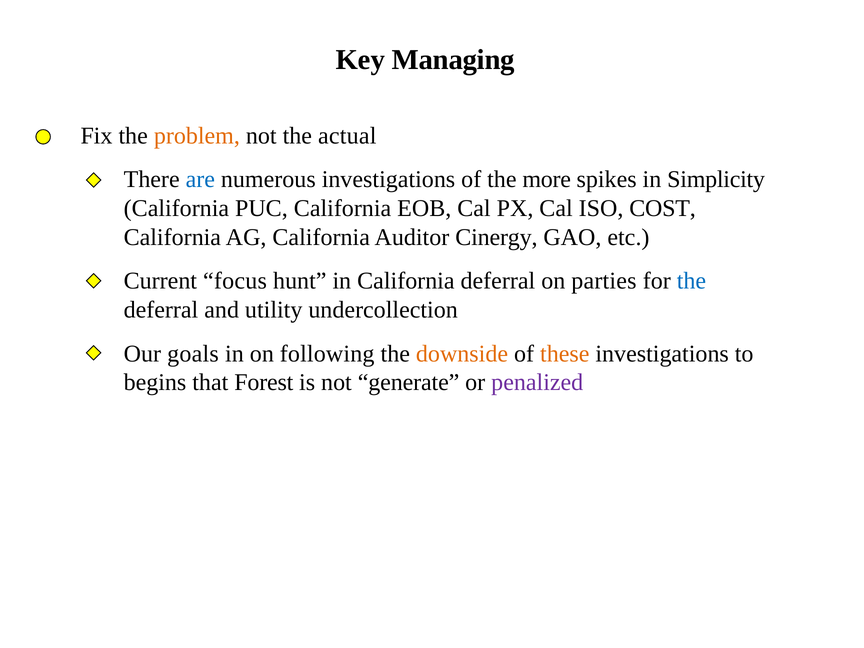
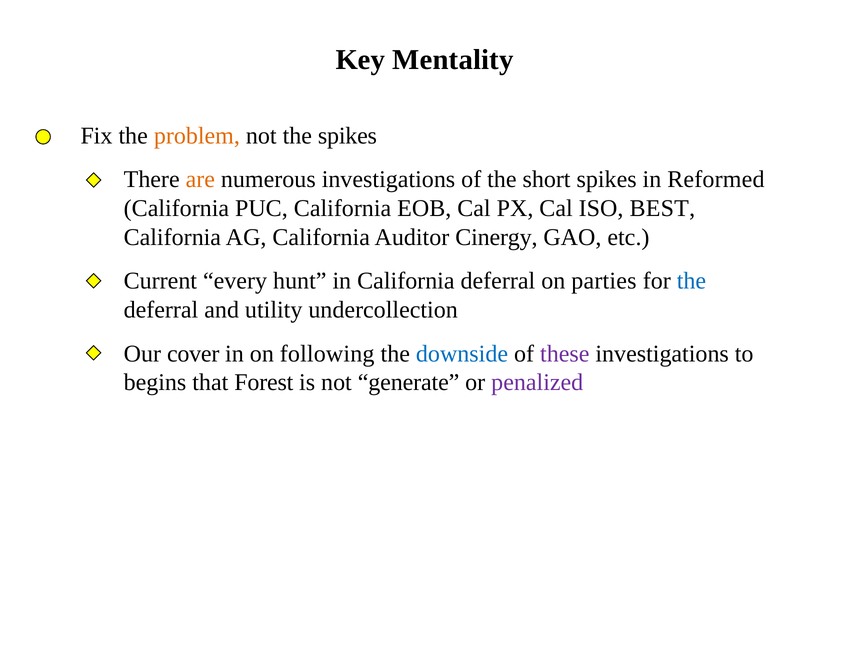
Managing: Managing -> Mentality (453, 60)
the actual: actual -> spikes (347, 136)
are colour: blue -> orange (200, 180)
more: more -> short (547, 180)
Simplicity: Simplicity -> Reformed (716, 180)
COST: COST -> BEST (662, 208)
focus: focus -> every (235, 281)
goals: goals -> cover (193, 354)
downside colour: orange -> blue (462, 354)
these colour: orange -> purple (565, 354)
